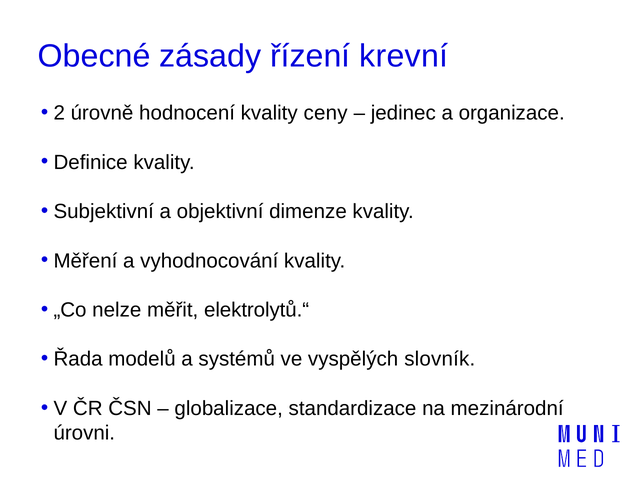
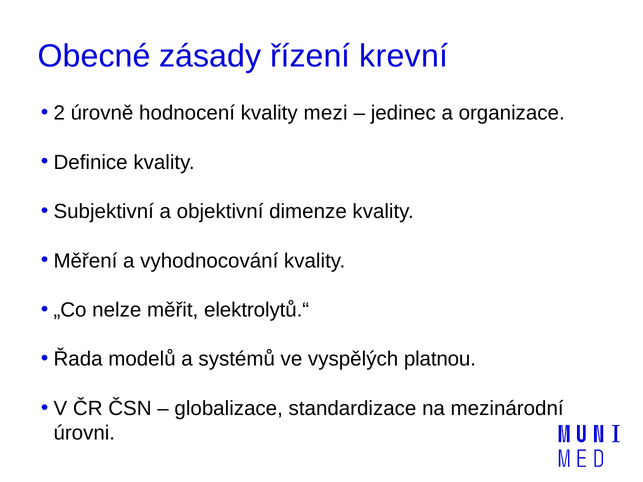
ceny: ceny -> mezi (326, 113)
slovník: slovník -> platnou (440, 359)
